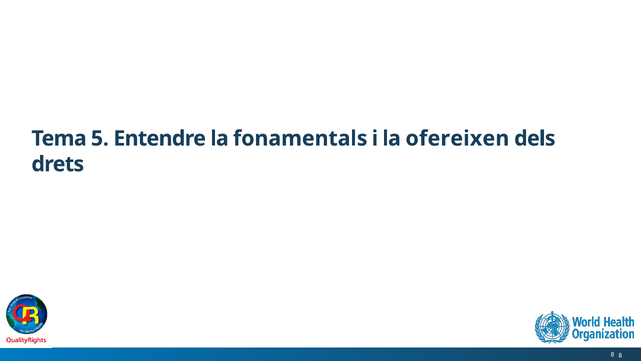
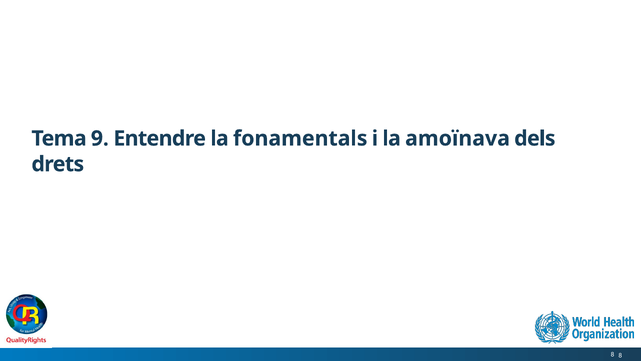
5: 5 -> 9 (100, 138)
ofereixen: ofereixen -> amoïnava (458, 138)
